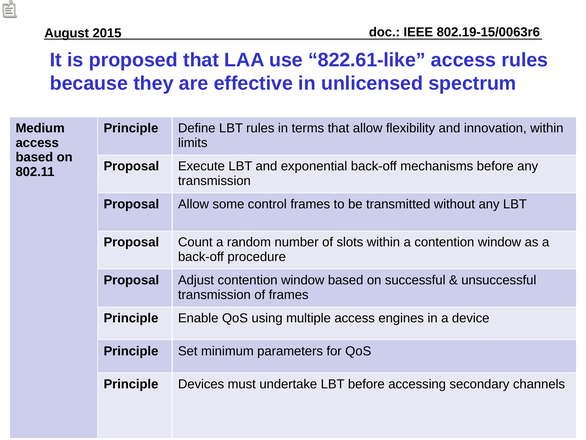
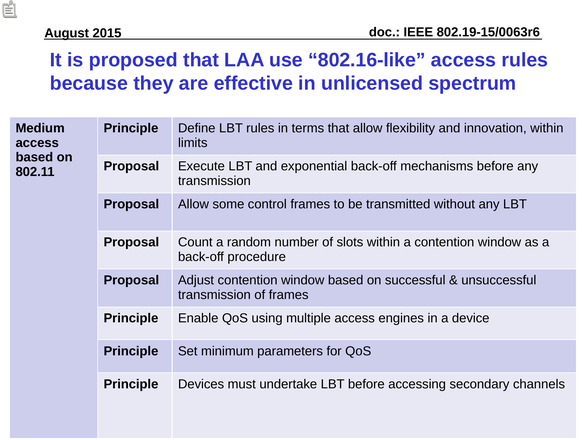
822.61-like: 822.61-like -> 802.16-like (367, 60)
